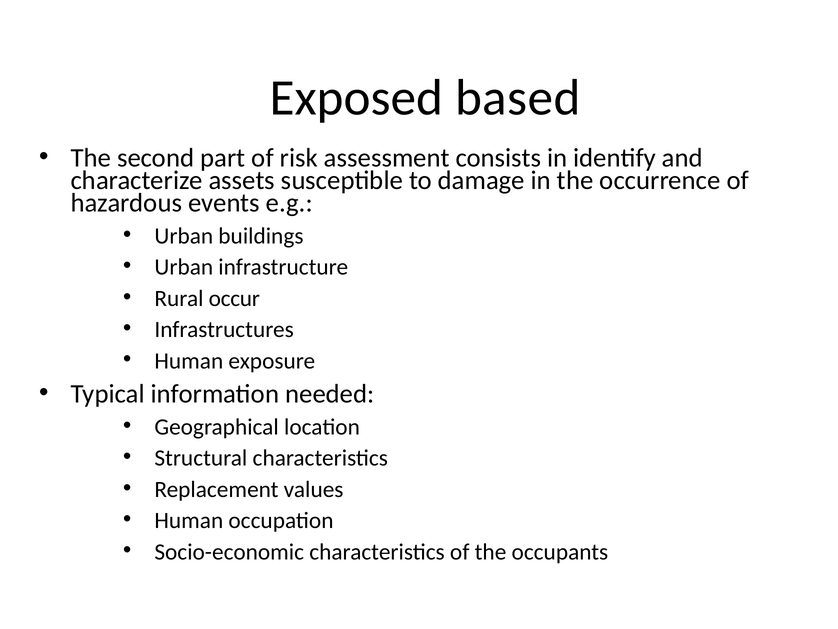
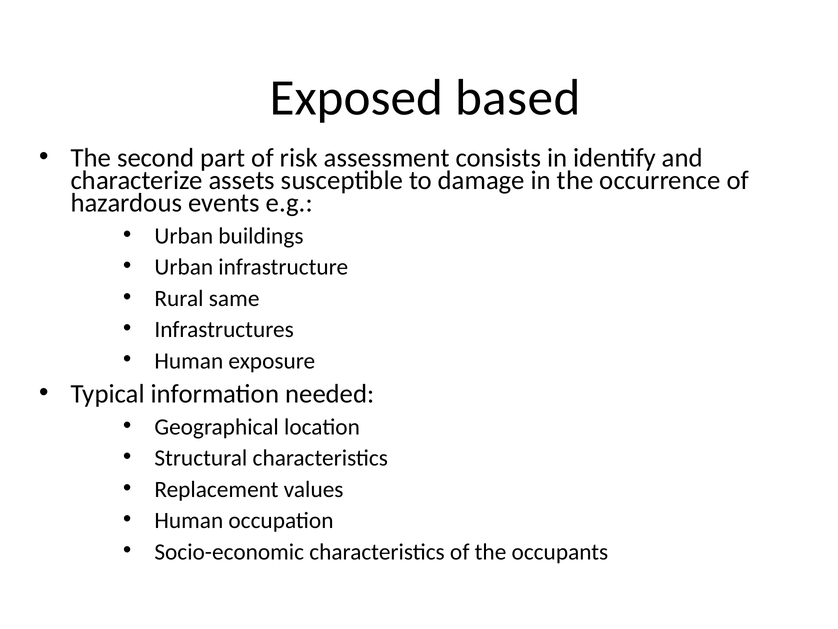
occur: occur -> same (234, 298)
